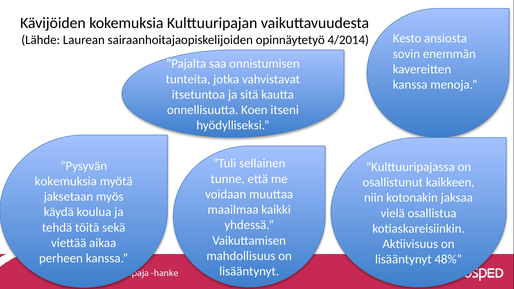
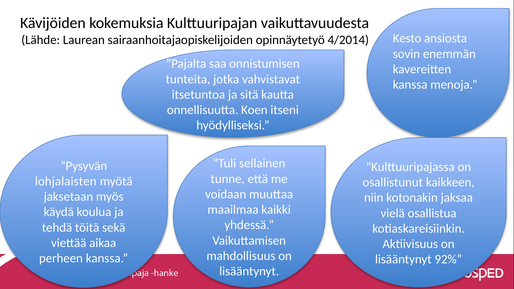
kokemuksia: kokemuksia -> lohjalaisten (66, 181)
48%: 48% -> 92% (448, 259)
